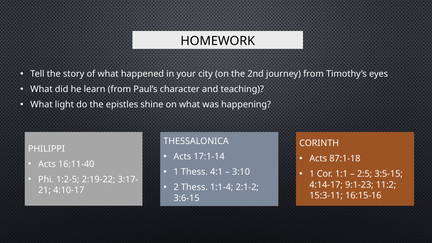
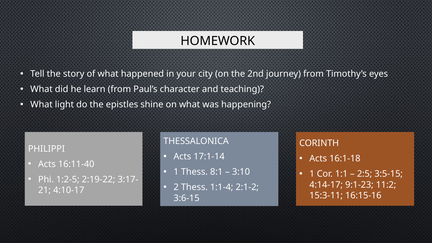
87:1-18: 87:1-18 -> 16:1-18 (345, 159)
4:1: 4:1 -> 8:1 (216, 172)
